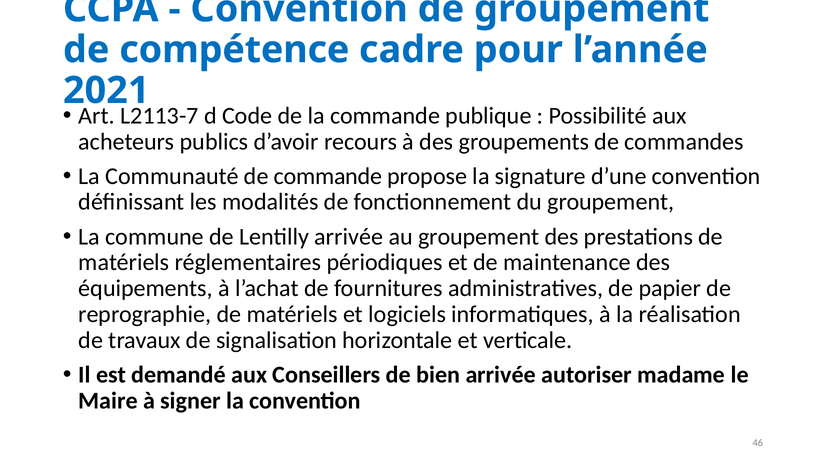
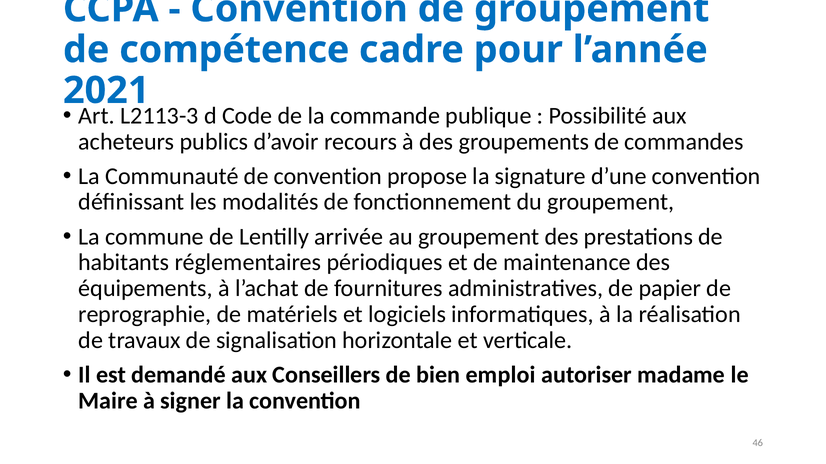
L2113-7: L2113-7 -> L2113-3 (159, 116)
de commande: commande -> convention (328, 176)
matériels: matériels -> habitants (124, 263)
bien arrivée: arrivée -> emploi (501, 375)
